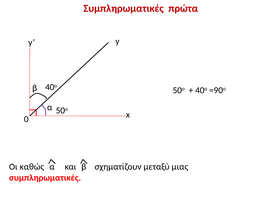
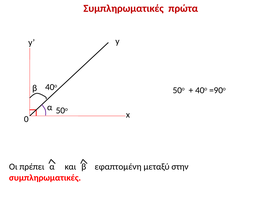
καθώς: καθώς -> πρέπει (32, 167)
σχηματίζουν: σχηματίζουν -> εφαπτομένη (118, 167)
μιας: μιας -> στην (180, 167)
